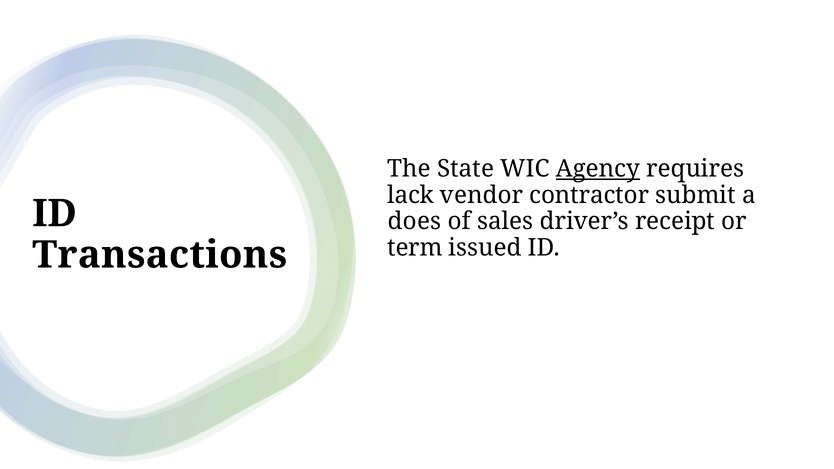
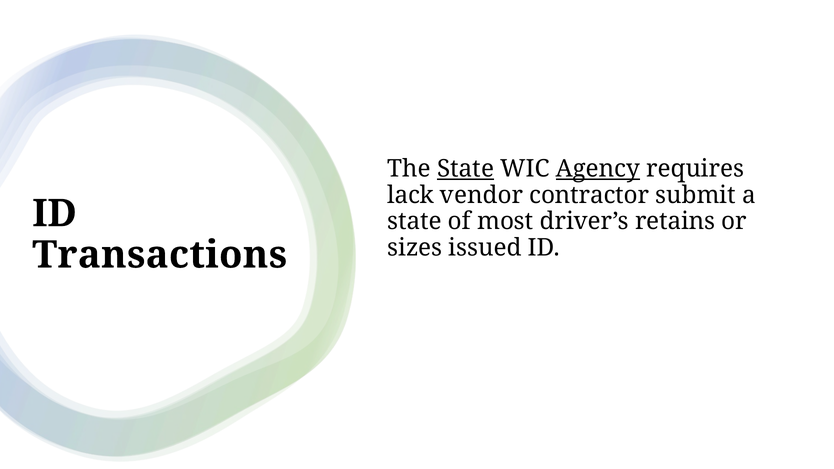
State underline: none -> present (466, 169)
does: does -> state (415, 221)
sales: sales -> most (505, 221)
receipt: receipt -> retains (675, 221)
term: term -> sizes (415, 248)
